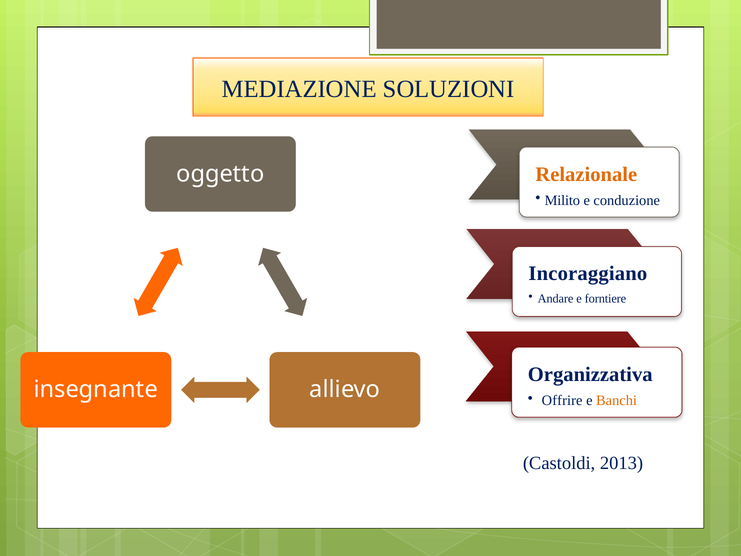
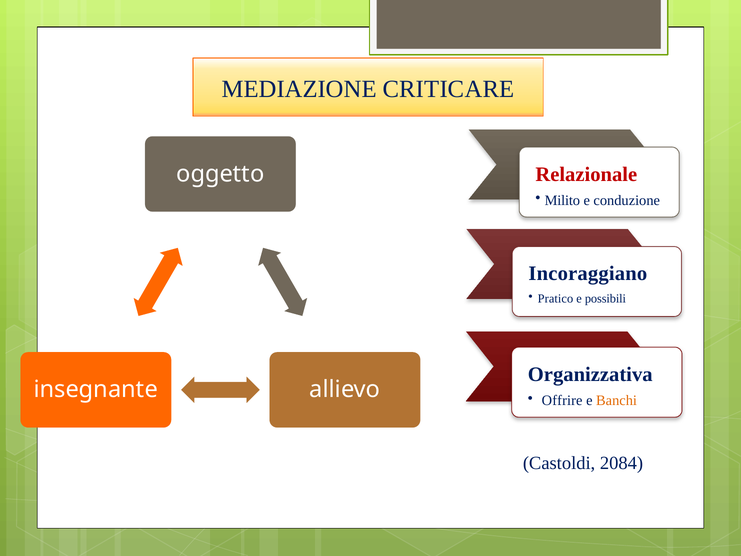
SOLUZIONI: SOLUZIONI -> CRITICARE (449, 89)
Relazionale colour: orange -> red (586, 174)
Andare: Andare -> Pratico (555, 299)
forntiere: forntiere -> possibili (605, 299)
2013: 2013 -> 2084 (621, 463)
